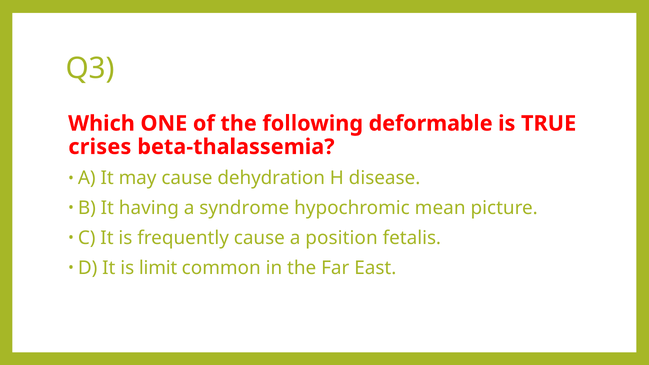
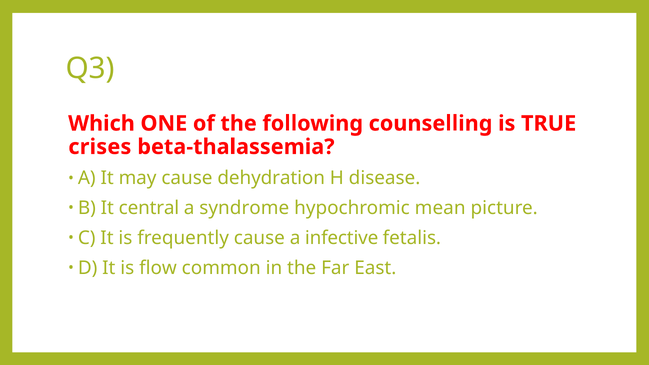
deformable: deformable -> counselling (431, 124)
having: having -> central (149, 208)
position: position -> infective (342, 238)
limit: limit -> flow (158, 268)
